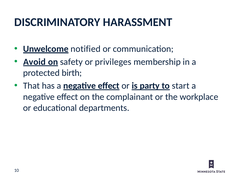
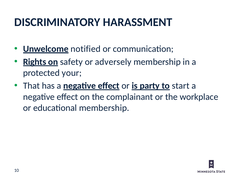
Avoid: Avoid -> Rights (35, 62)
privileges: privileges -> adversely (113, 62)
birth: birth -> your (72, 73)
educational departments: departments -> membership (104, 108)
